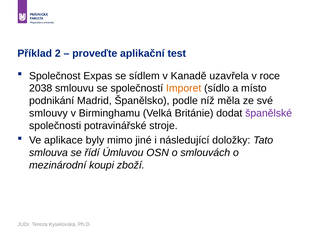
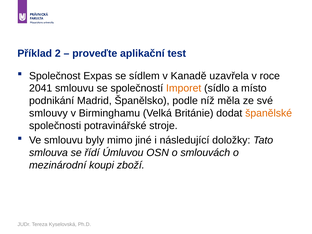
2038: 2038 -> 2041 (41, 88)
španělské colour: purple -> orange (269, 113)
Ve aplikace: aplikace -> smlouvu (63, 140)
